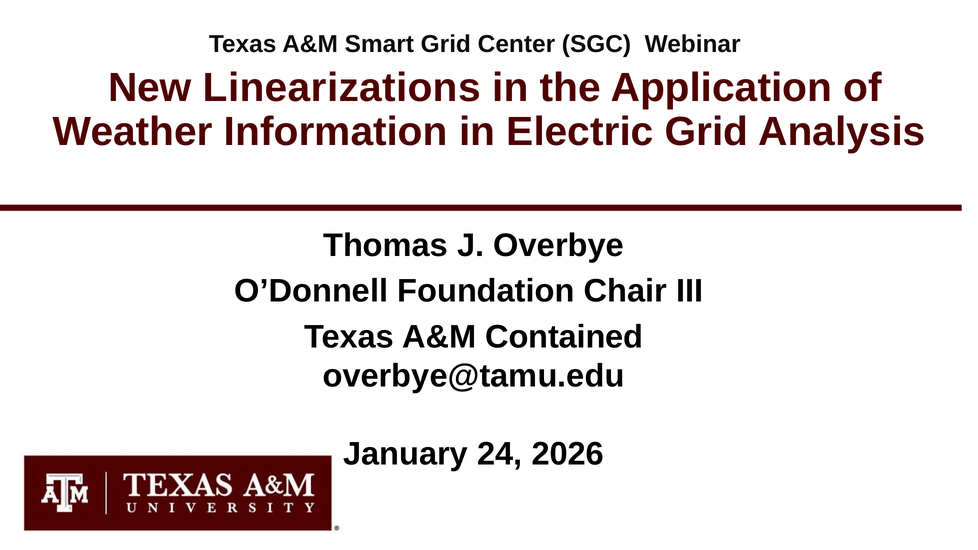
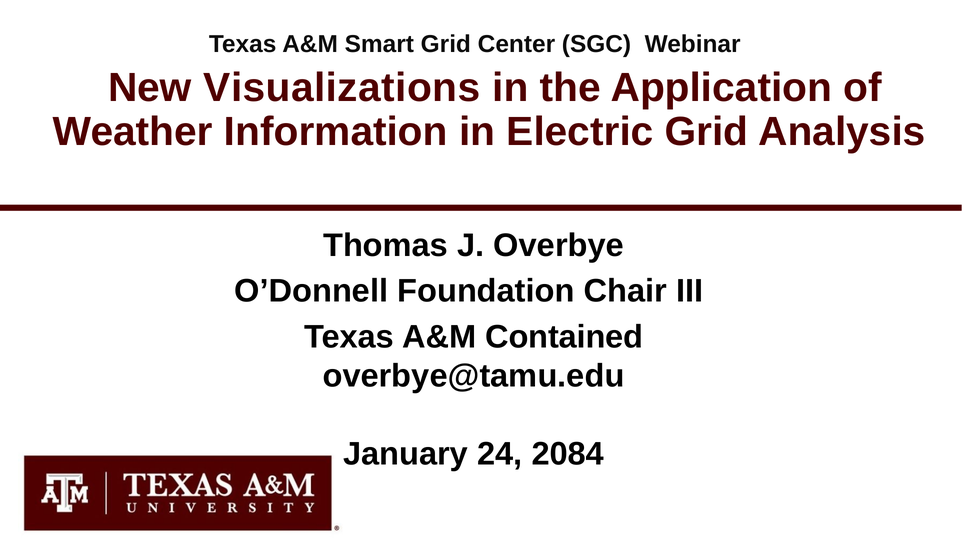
Linearizations: Linearizations -> Visualizations (342, 88)
2026: 2026 -> 2084 (568, 454)
